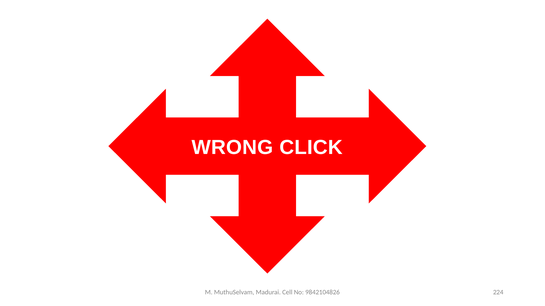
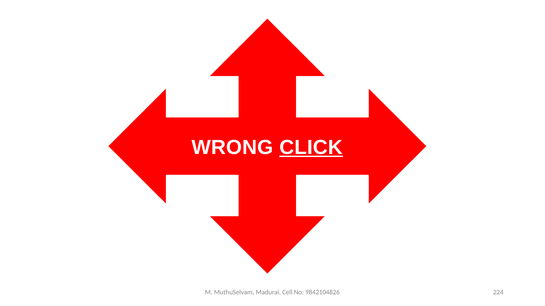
CLICK underline: none -> present (311, 148)
